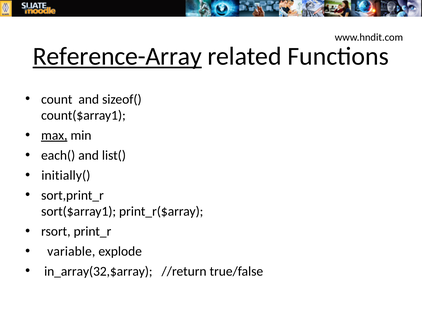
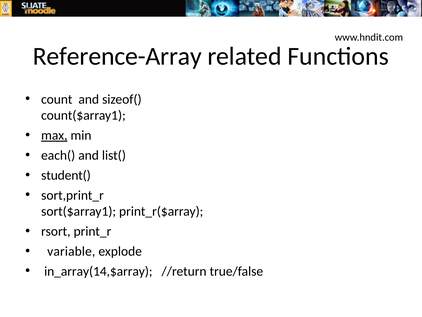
Reference-Array underline: present -> none (117, 56)
initially(: initially( -> student( (66, 175)
in_array(32,$array: in_array(32,$array -> in_array(14,$array (98, 271)
